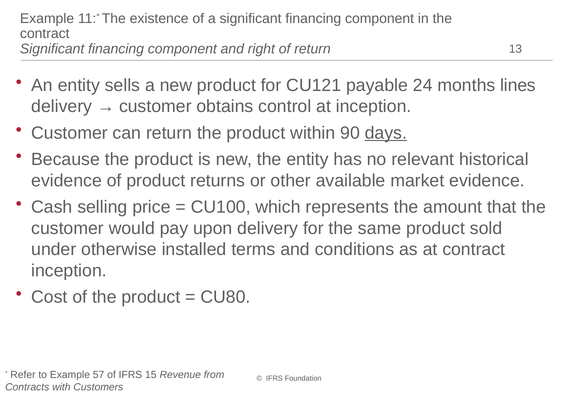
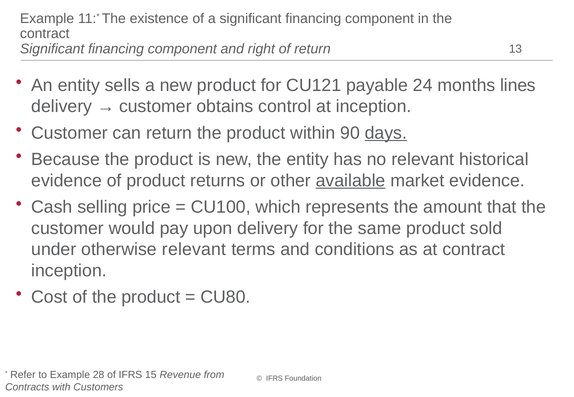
available underline: none -> present (351, 181)
otherwise installed: installed -> relevant (194, 250)
57: 57 -> 28 (99, 375)
